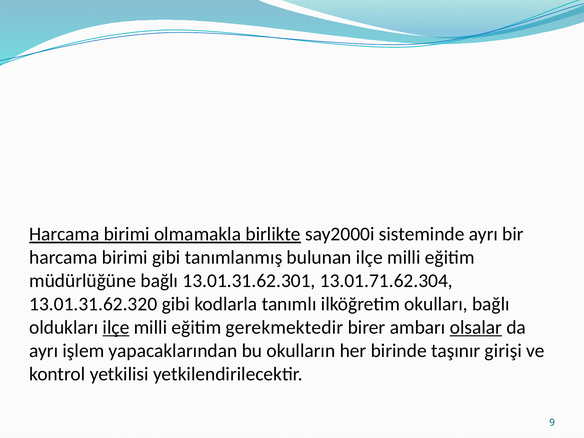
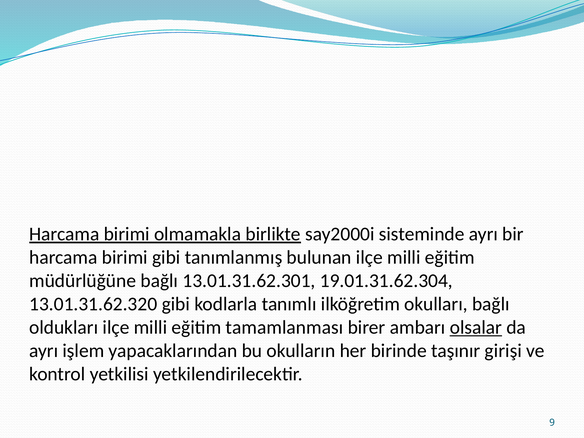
13.01.71.62.304: 13.01.71.62.304 -> 19.01.31.62.304 (386, 281)
ilçe underline: present -> none (116, 328)
gerekmektedir: gerekmektedir -> tamamlanması (284, 328)
